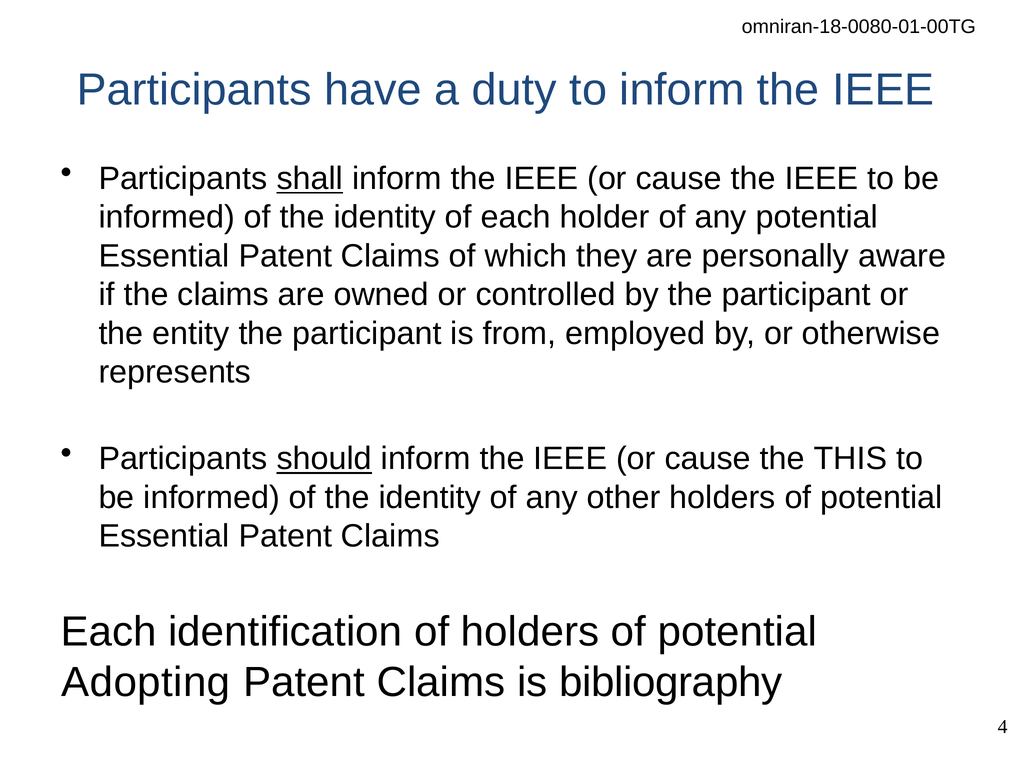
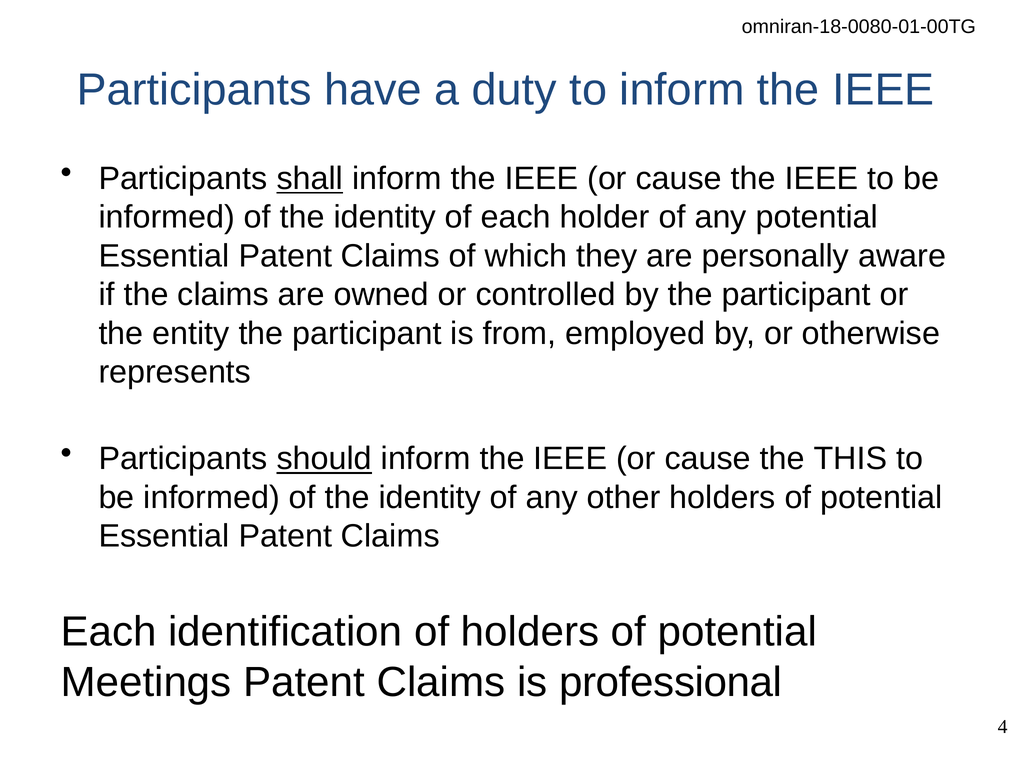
Adopting: Adopting -> Meetings (146, 683)
bibliography: bibliography -> professional (671, 683)
